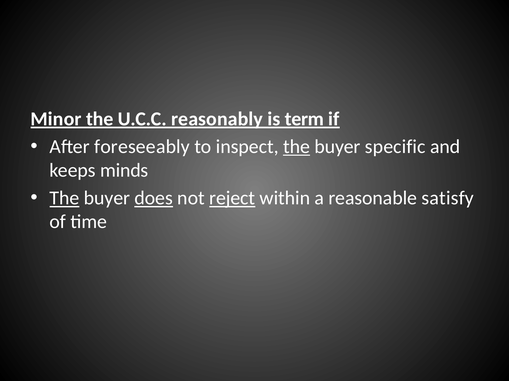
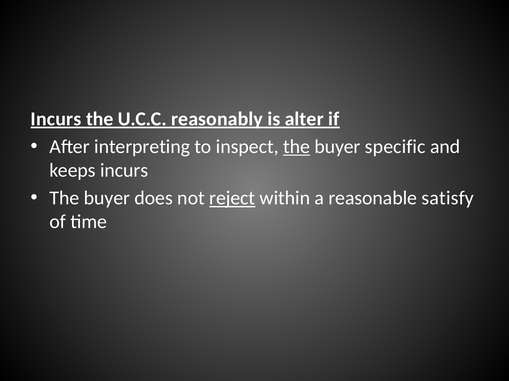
Minor: Minor -> Incurs (56, 119)
term: term -> alter (304, 119)
foreseeably: foreseeably -> interpreting (142, 147)
keeps minds: minds -> incurs (124, 171)
The underline: present -> none (65, 198)
does underline: present -> none (154, 198)
